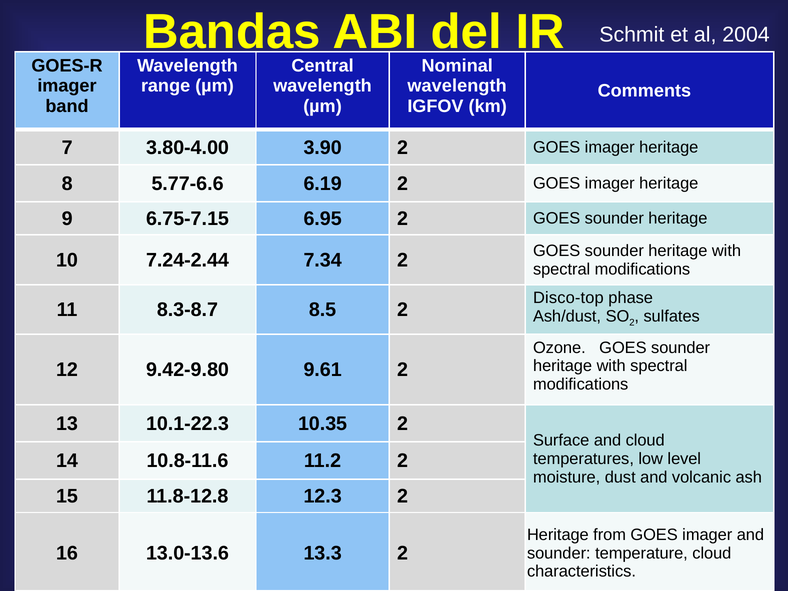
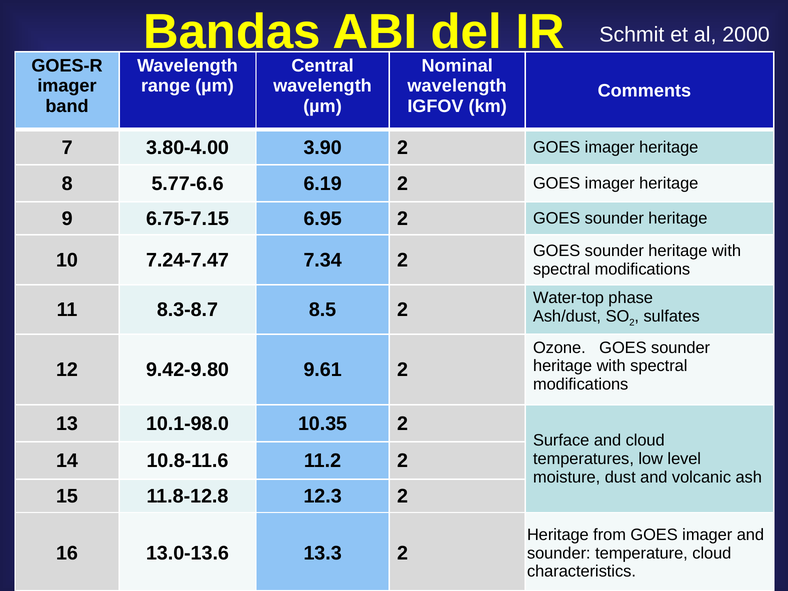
2004: 2004 -> 2000 (746, 35)
7.24-2.44: 7.24-2.44 -> 7.24-7.47 (187, 260)
Disco-top: Disco-top -> Water-top (569, 298)
10.1-22.3: 10.1-22.3 -> 10.1-98.0 (187, 424)
